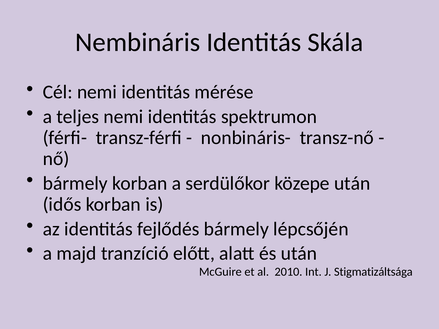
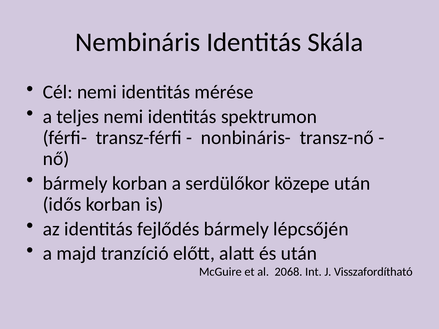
2010: 2010 -> 2068 (288, 272)
Stigmatizáltsága: Stigmatizáltsága -> Visszafordítható (373, 272)
